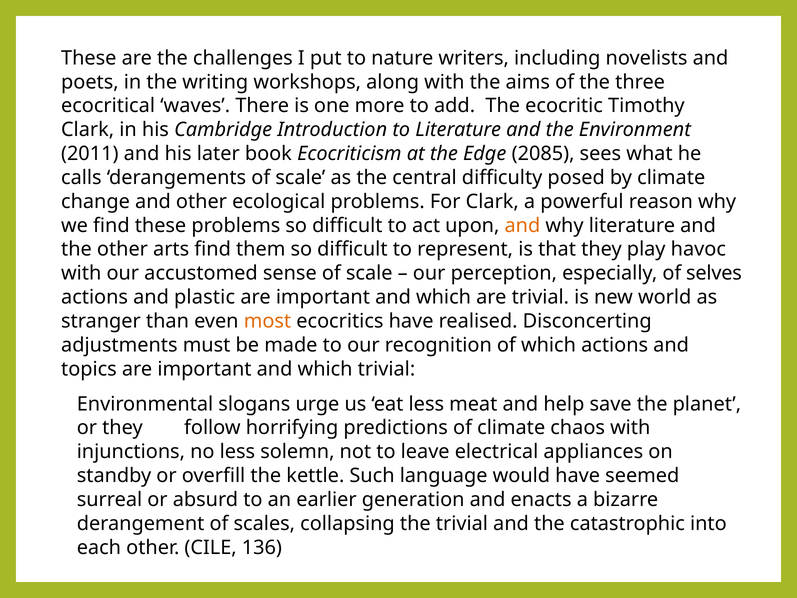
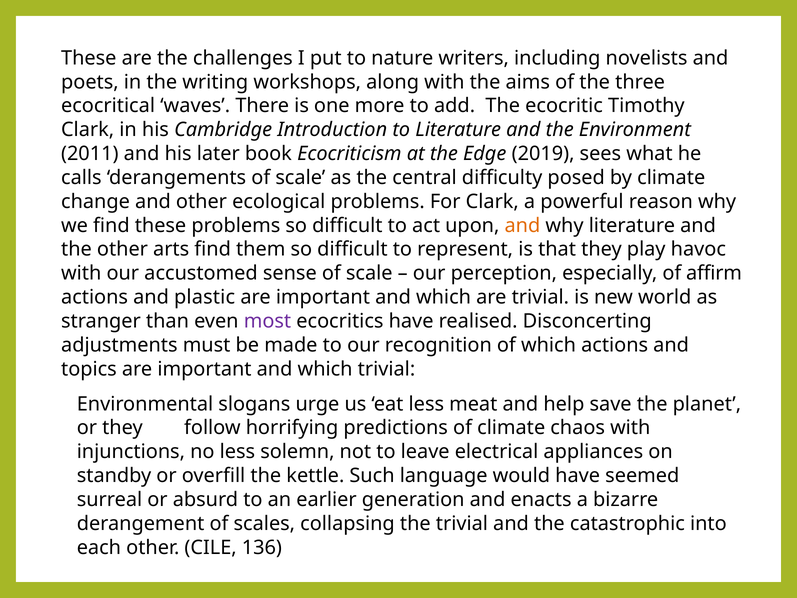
2085: 2085 -> 2019 (543, 154)
selves: selves -> affirm (714, 273)
most colour: orange -> purple (267, 321)
